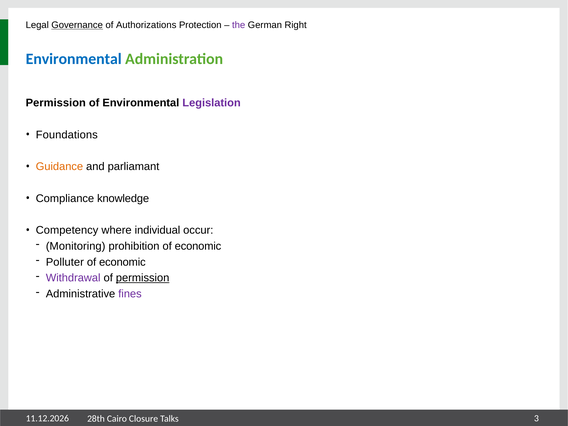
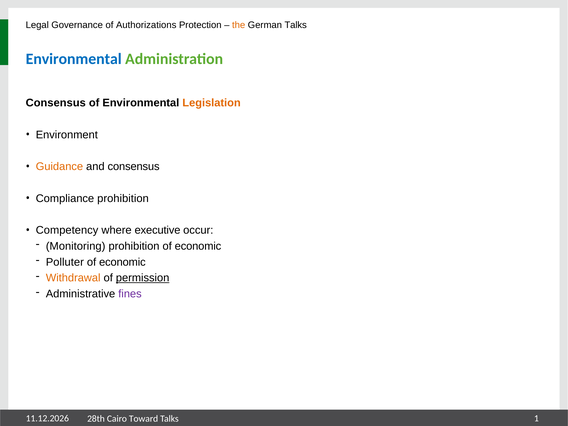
Governance underline: present -> none (77, 25)
the colour: purple -> orange (239, 25)
German Right: Right -> Talks (296, 25)
Permission: Permission -> Consensus (56, 103)
Legislation colour: purple -> orange (212, 103)
Foundations: Foundations -> Environment (67, 135)
and parliamant: parliamant -> consensus (134, 167)
Compliance knowledge: knowledge -> prohibition (123, 198)
individual: individual -> executive (158, 230)
Withdrawal colour: purple -> orange (73, 278)
Closure: Closure -> Toward (144, 419)
3: 3 -> 1 (536, 418)
